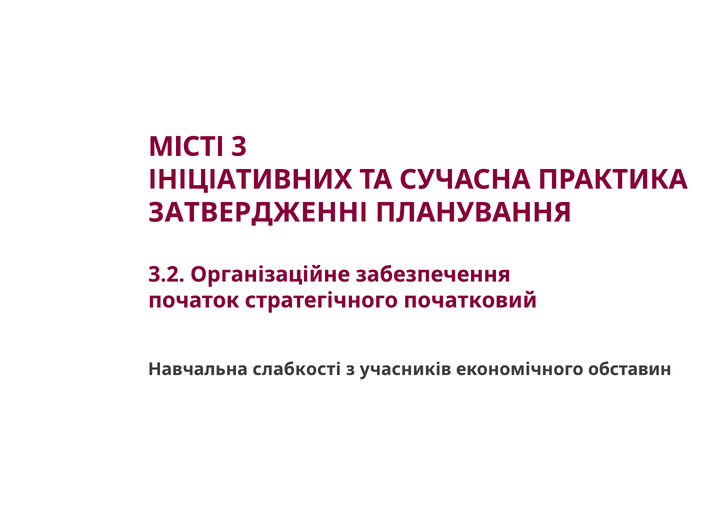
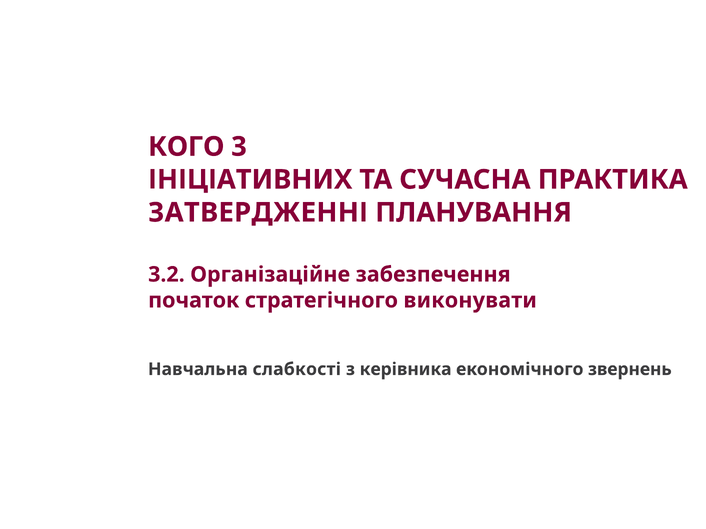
МІСТІ: МІСТІ -> КОГО (186, 147)
початковий: початковий -> виконувати (470, 301)
учасників: учасників -> керівника (406, 370)
обставин: обставин -> звернень (630, 370)
